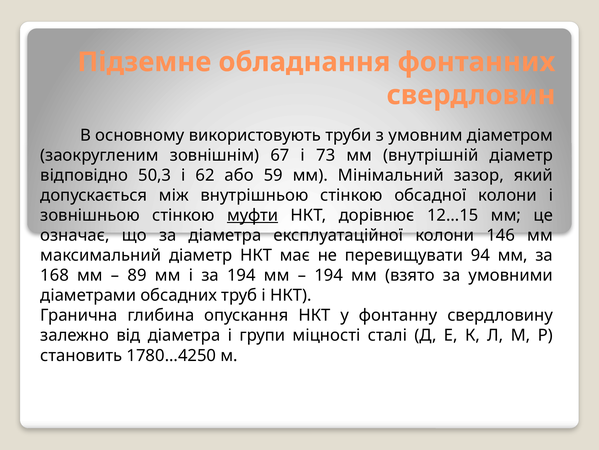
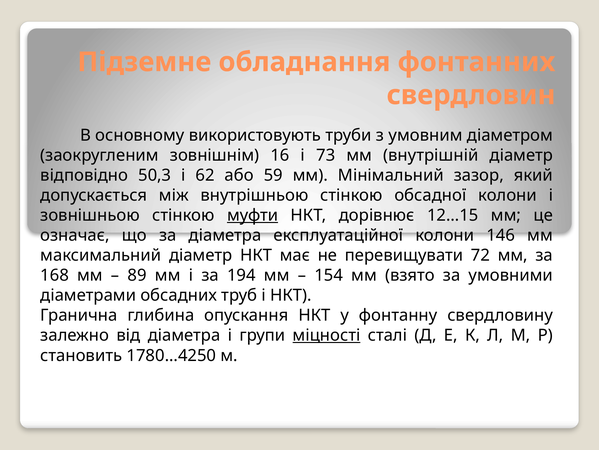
67: 67 -> 16 (280, 155)
94: 94 -> 72 (480, 255)
194: 194 -> 154 (329, 275)
міцності underline: none -> present (327, 335)
